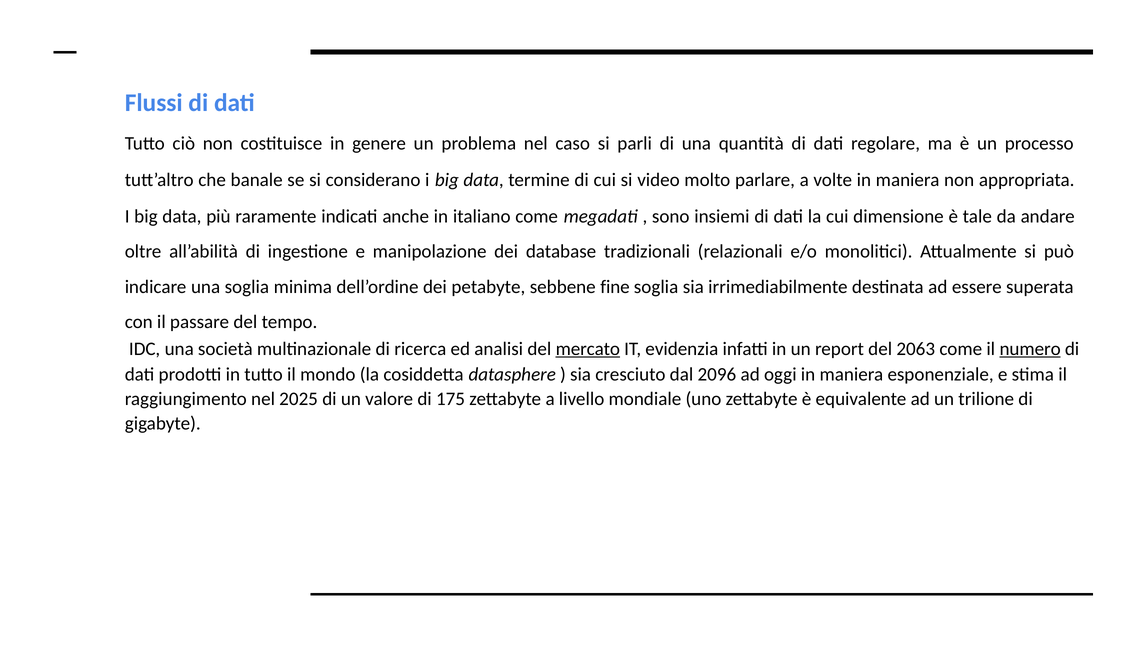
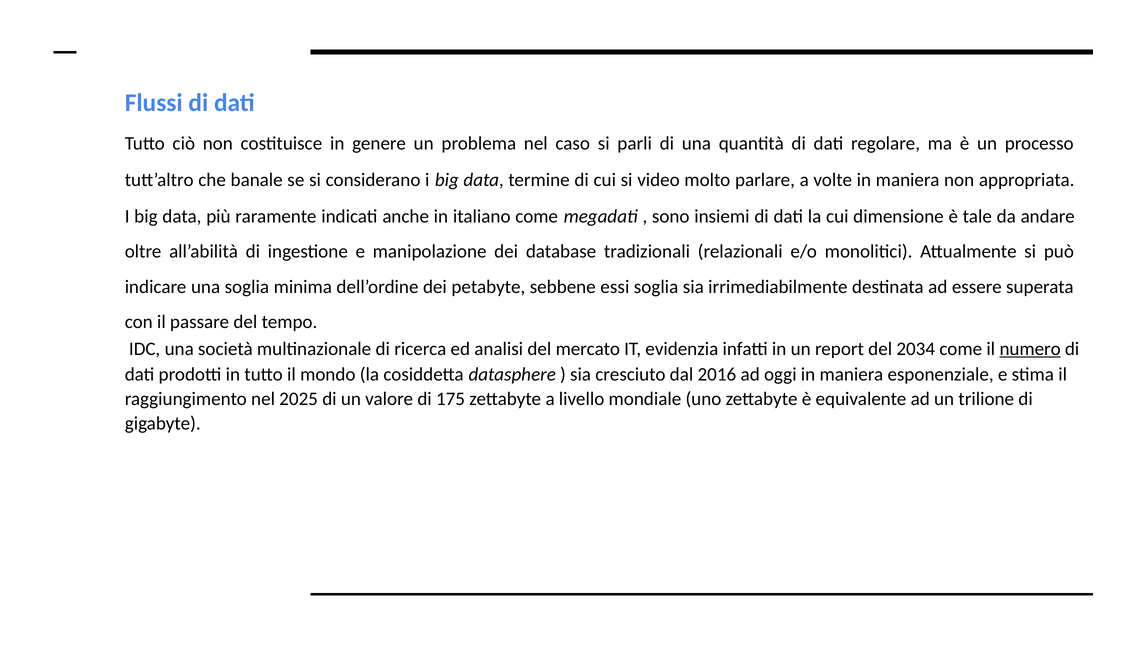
fine: fine -> essi (615, 287)
mercato underline: present -> none (588, 349)
2063: 2063 -> 2034 (916, 349)
2096: 2096 -> 2016 (717, 374)
